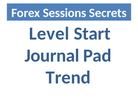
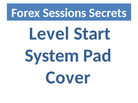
Journal: Journal -> System (52, 56)
Trend: Trend -> Cover (68, 78)
